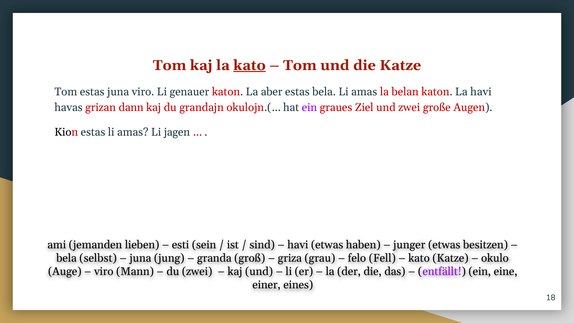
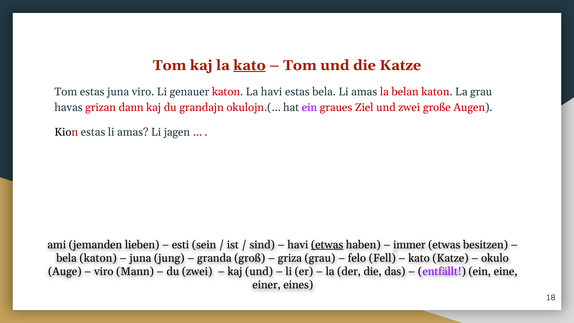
La aber: aber -> havi (272, 92)
La havi: havi -> grau (481, 92)
etwas underline: none -> present (327, 245)
junger: junger -> immer (409, 245)
bela selbst: selbst -> katon (98, 258)
